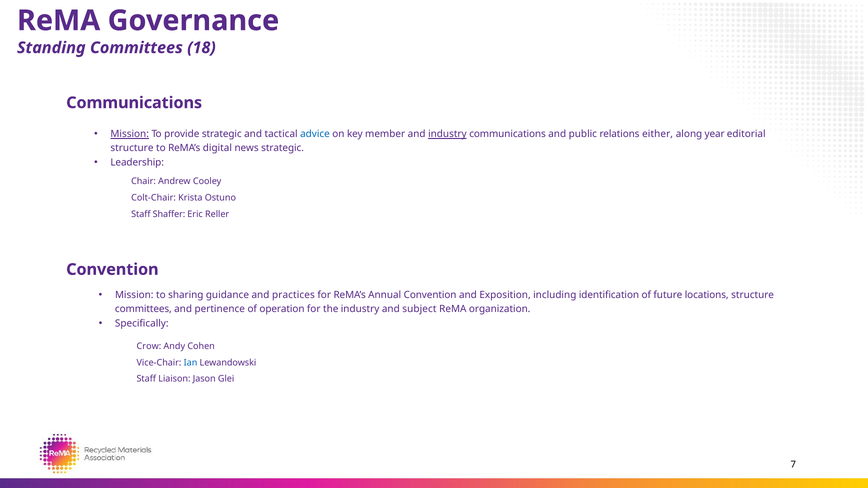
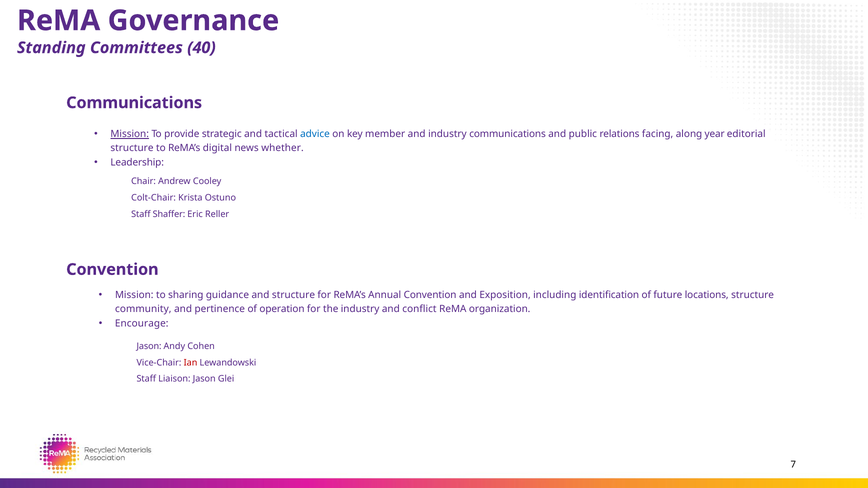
18: 18 -> 40 (201, 48)
industry underline: present -> none (447, 134)
either: either -> facing (658, 134)
news strategic: strategic -> whether (282, 148)
and practices: practices -> structure (293, 295)
committees: committees -> community (143, 309)
subject: subject -> conflict (419, 309)
Specifically: Specifically -> Encourage (142, 324)
Crow: Crow -> Jason (149, 347)
Ian colour: blue -> red (191, 363)
